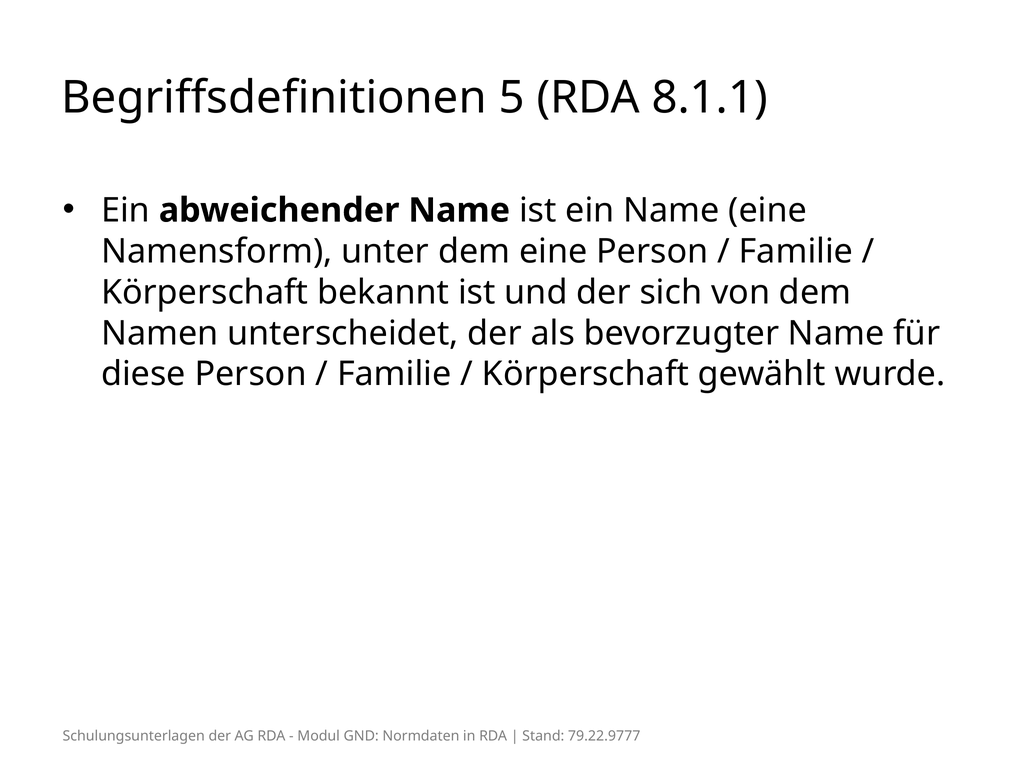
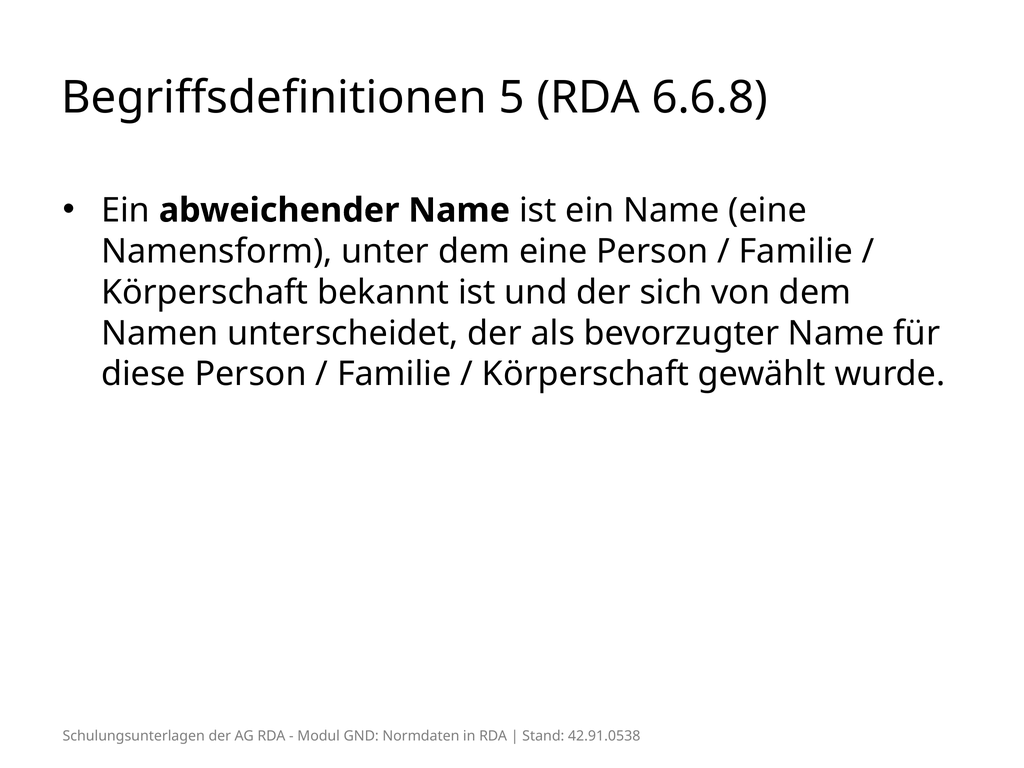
8.1.1: 8.1.1 -> 6.6.8 (710, 98)
79.22.9777: 79.22.9777 -> 42.91.0538 (604, 736)
